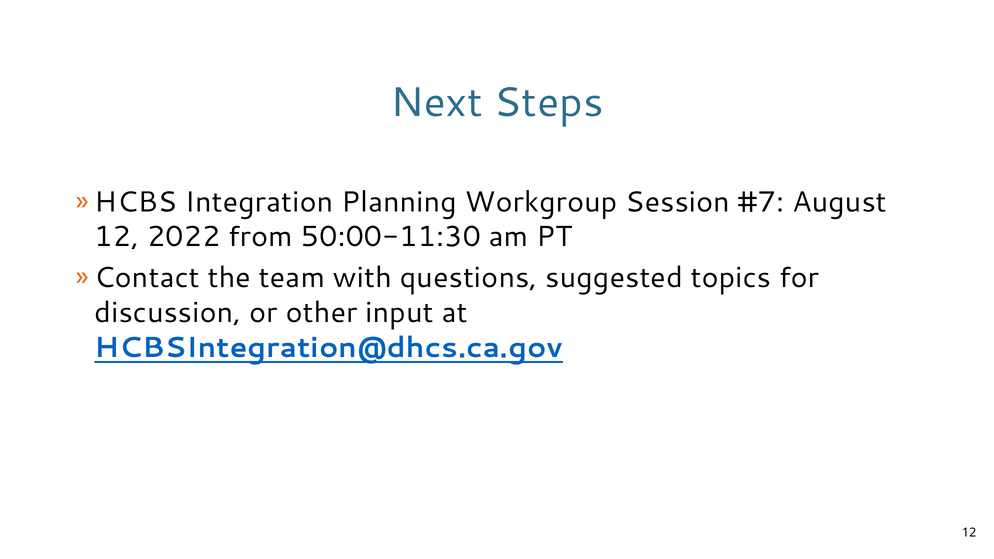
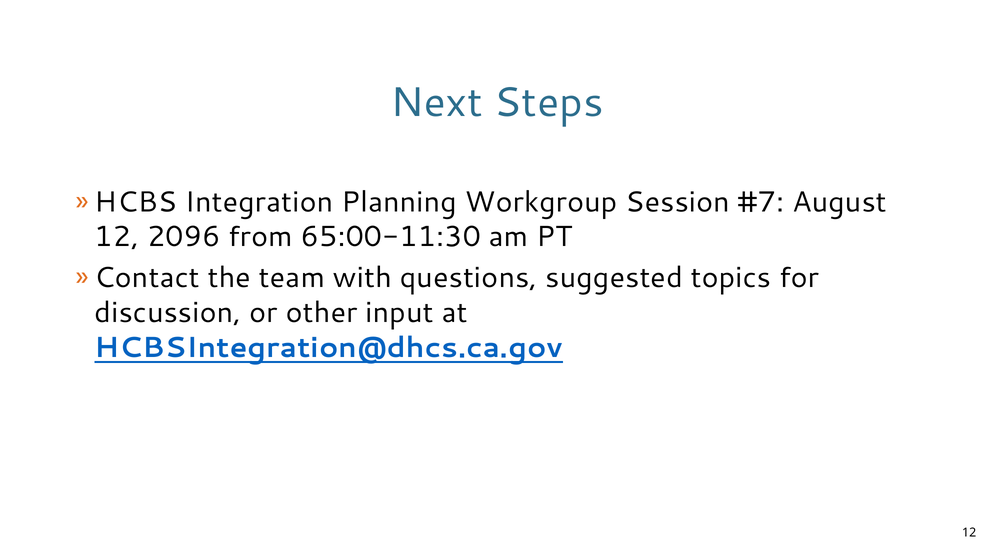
2022: 2022 -> 2096 (184, 237)
50:00-11:30: 50:00-11:30 -> 65:00-11:30 (391, 237)
